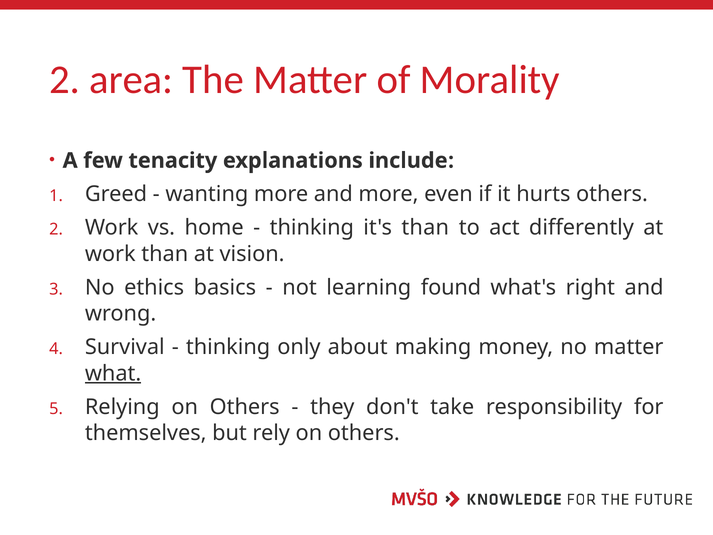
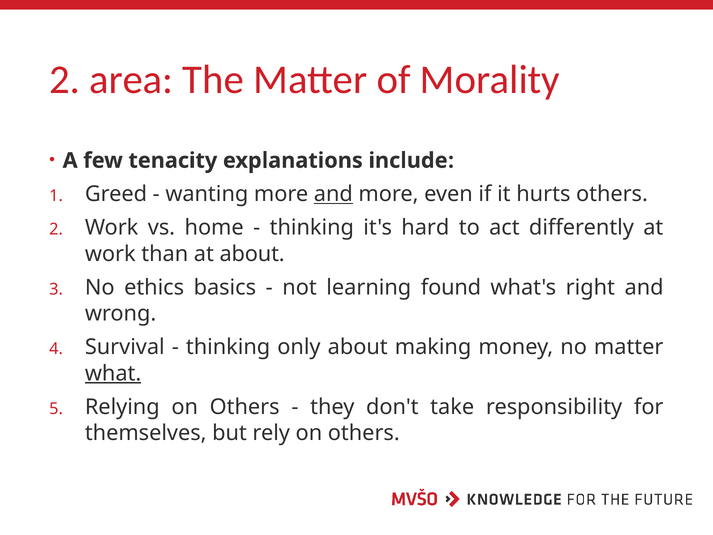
and underline: none -> present (333, 194)
it's than: than -> hard (425, 228)
at vision: vision -> about (252, 254)
